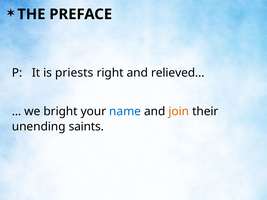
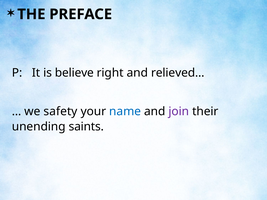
priests: priests -> believe (74, 73)
bright: bright -> safety (60, 112)
join colour: orange -> purple (179, 112)
